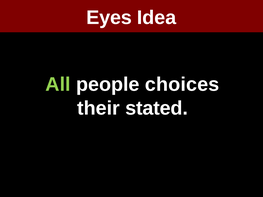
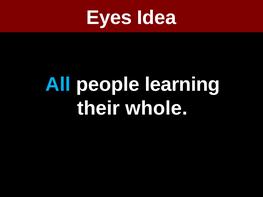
All colour: light green -> light blue (58, 85)
choices: choices -> learning (182, 85)
stated: stated -> whole (156, 108)
